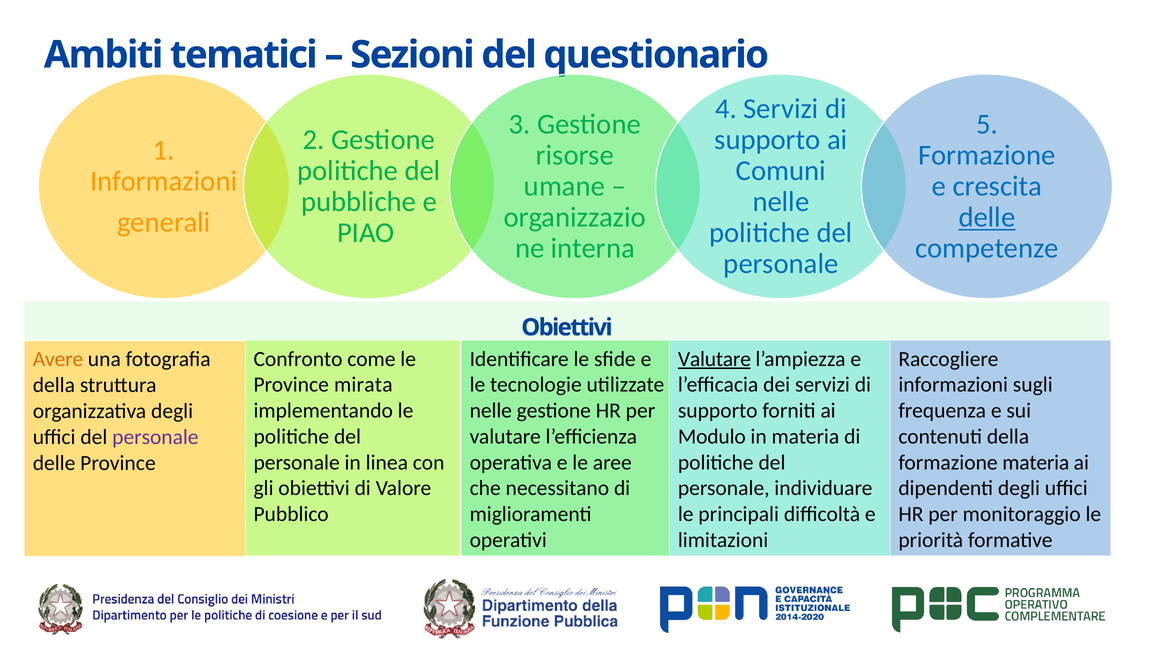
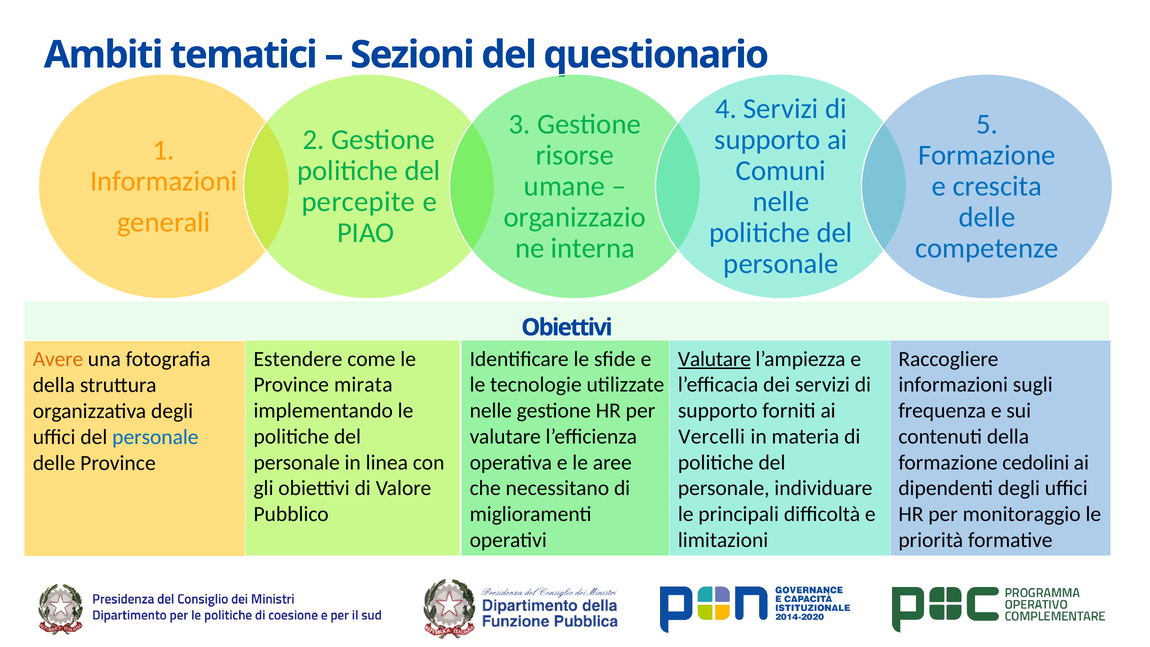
pubbliche: pubbliche -> percepite (358, 202)
delle underline: present -> none (987, 217)
Confronto: Confronto -> Estendere (298, 359)
Modulo: Modulo -> Vercelli (712, 436)
personale colour: purple -> blue (155, 437)
formazione materia: materia -> cedolini (1036, 462)
